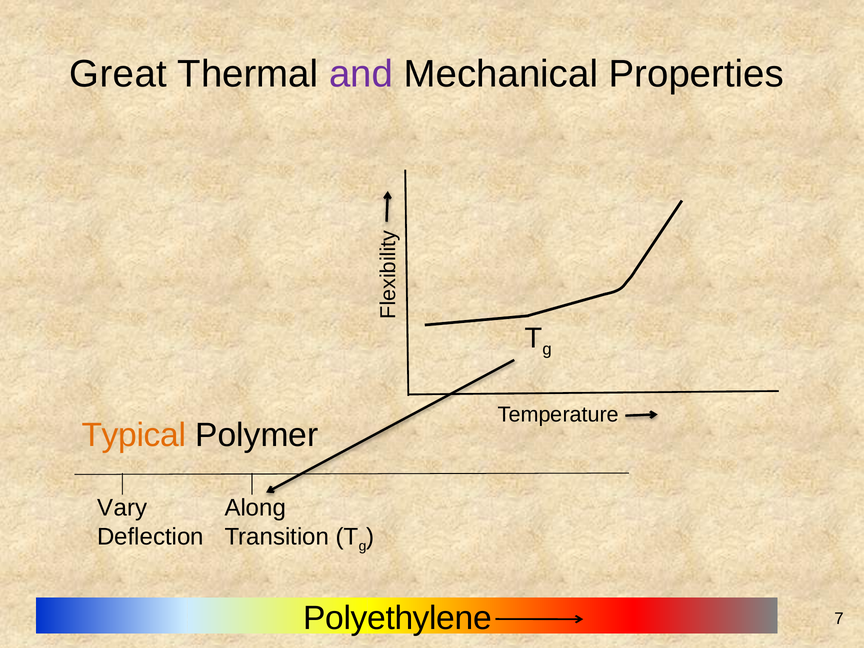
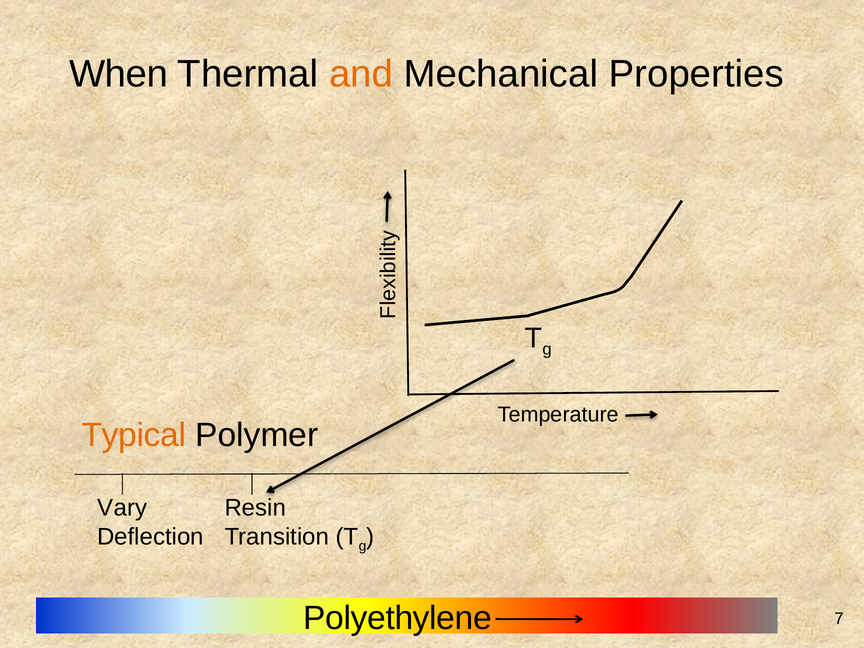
Great: Great -> When (119, 74)
and colour: purple -> orange (361, 74)
Along: Along -> Resin (255, 508)
